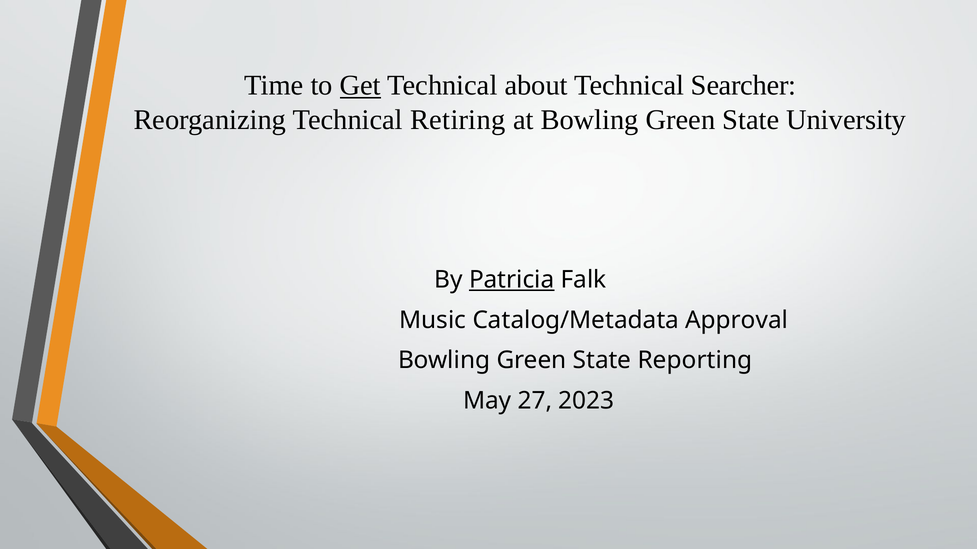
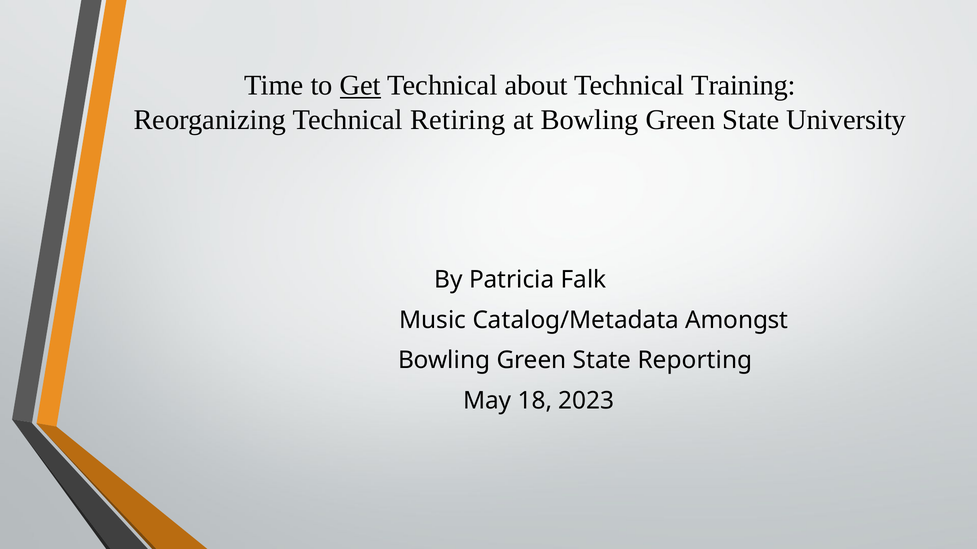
Searcher: Searcher -> Training (744, 86)
Patricia underline: present -> none (512, 280)
Approval: Approval -> Amongst (737, 320)
27: 27 -> 18 (535, 401)
